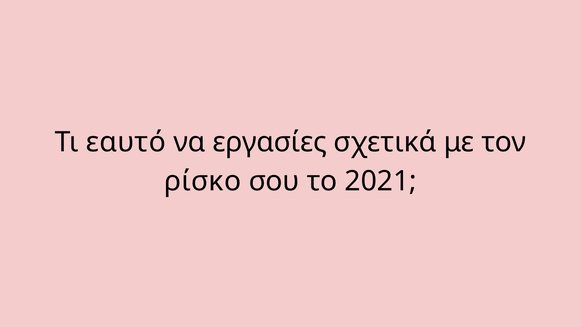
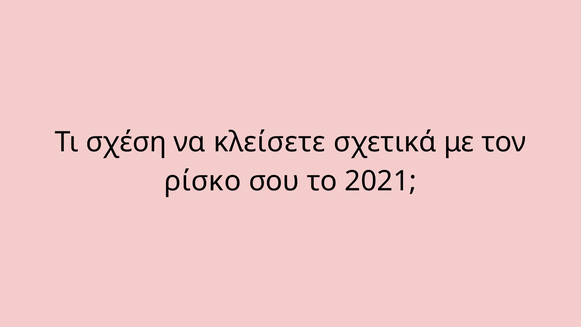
εαυτό: εαυτό -> σχέση (126, 142)
εργασίες: εργασίες -> κλείσετε (269, 142)
